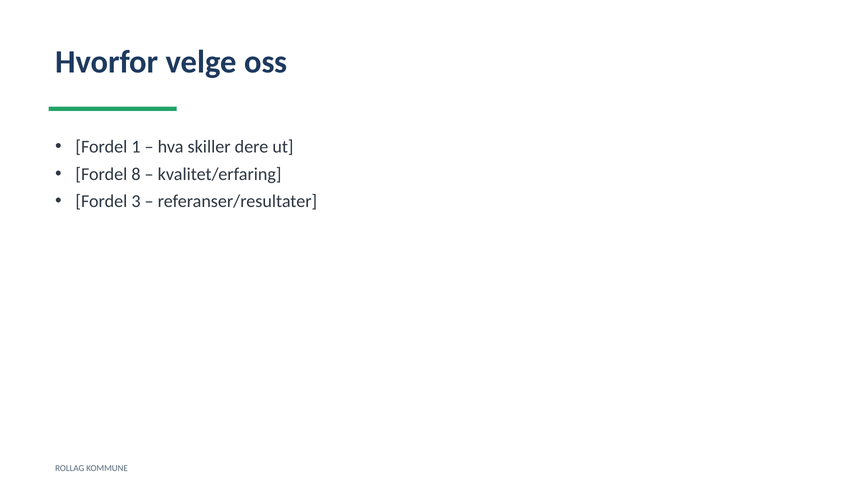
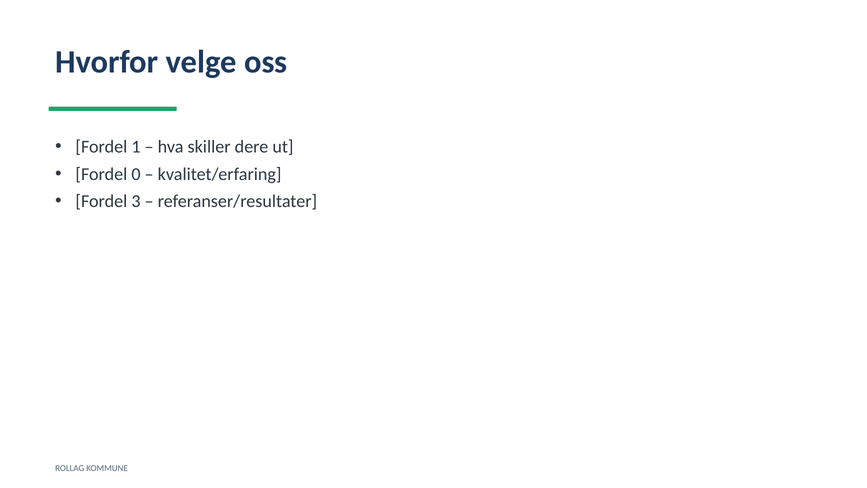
8: 8 -> 0 (136, 174)
